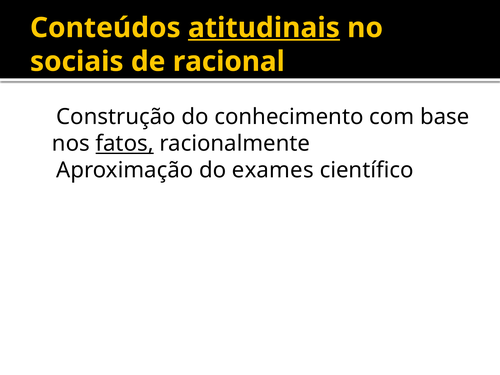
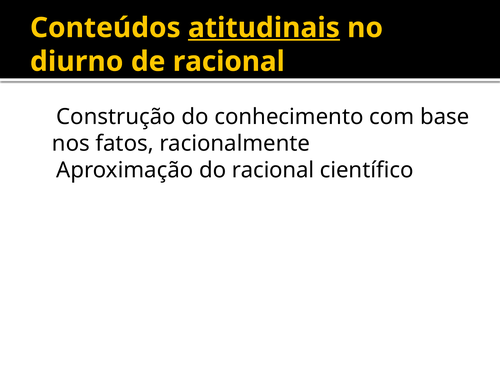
sociais: sociais -> diurno (77, 62)
fatos underline: present -> none (125, 144)
do exames: exames -> racional (273, 170)
